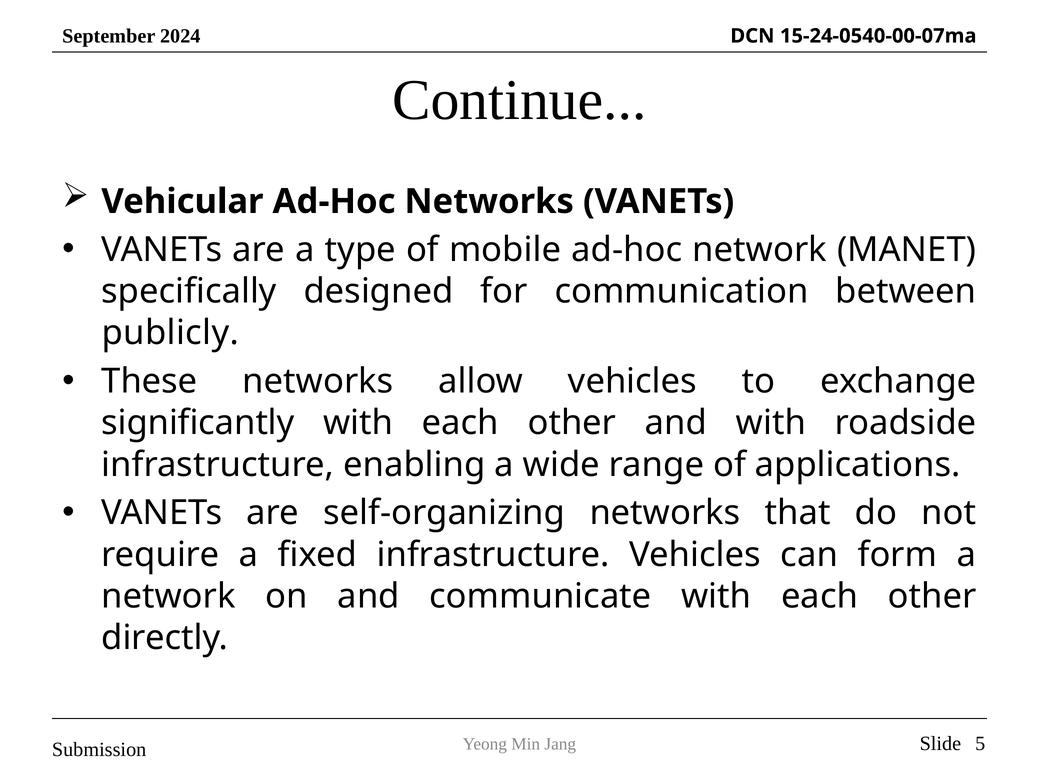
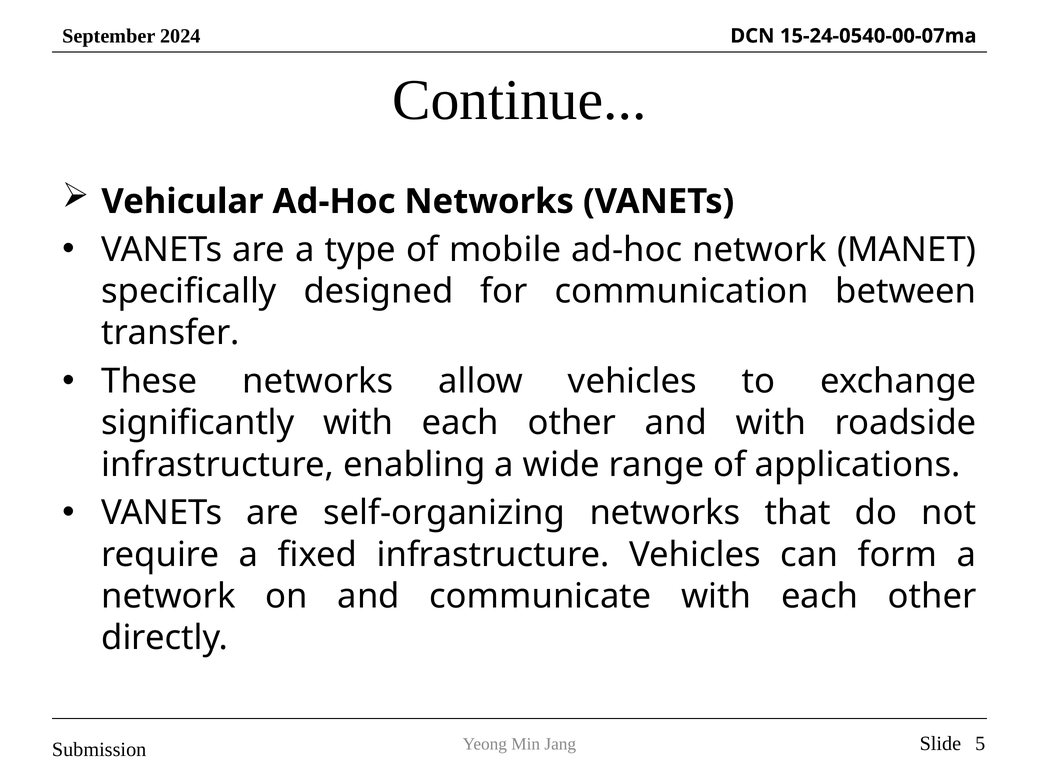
publicly: publicly -> transfer (171, 333)
